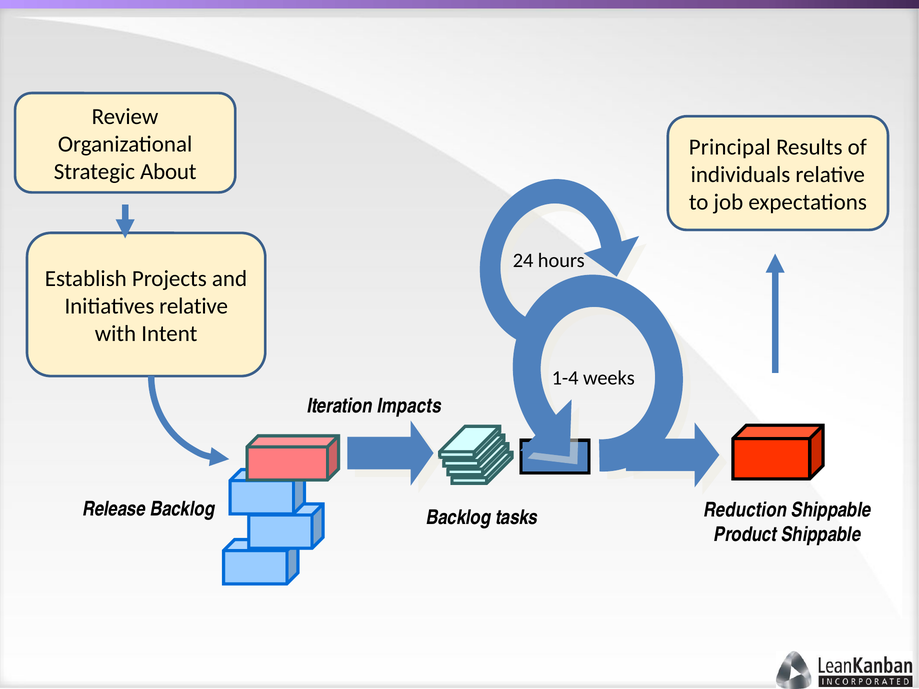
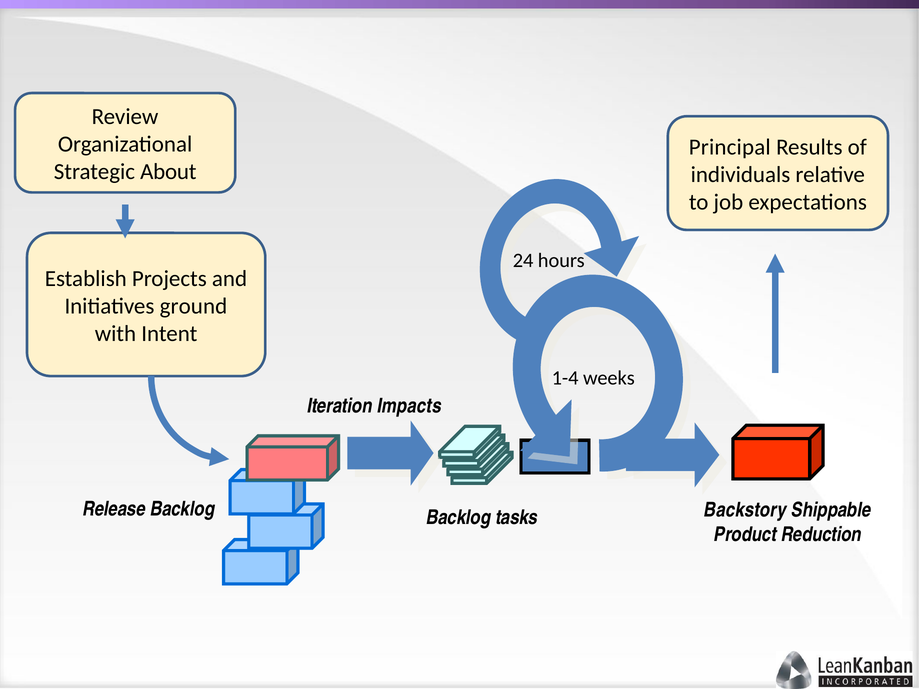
Initiatives relative: relative -> ground (193, 306)
Reduction: Reduction -> Backstory (745, 510)
Product Shippable: Shippable -> Reduction (821, 535)
